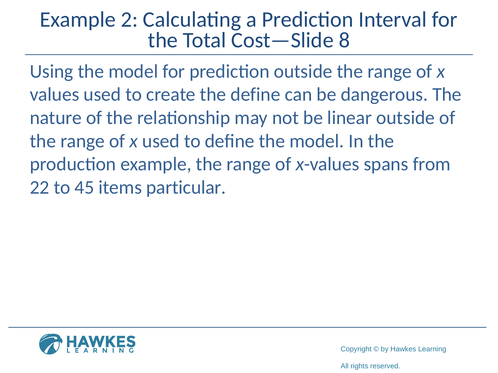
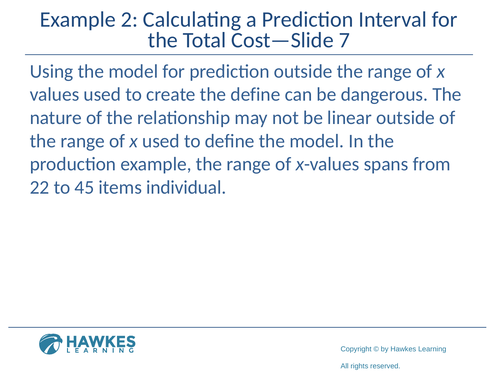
8: 8 -> 7 (344, 40)
particular: particular -> individual (186, 188)
